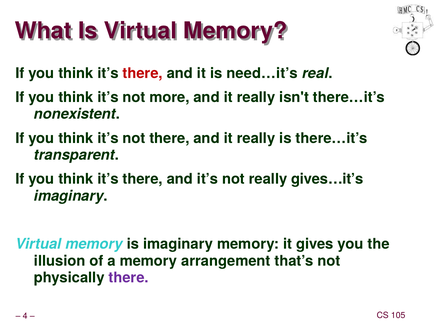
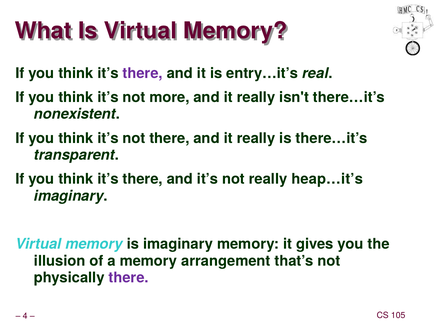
there colour: red -> purple (143, 73)
need…it’s: need…it’s -> entry…it’s (262, 73)
gives…it’s: gives…it’s -> heap…it’s (327, 179)
